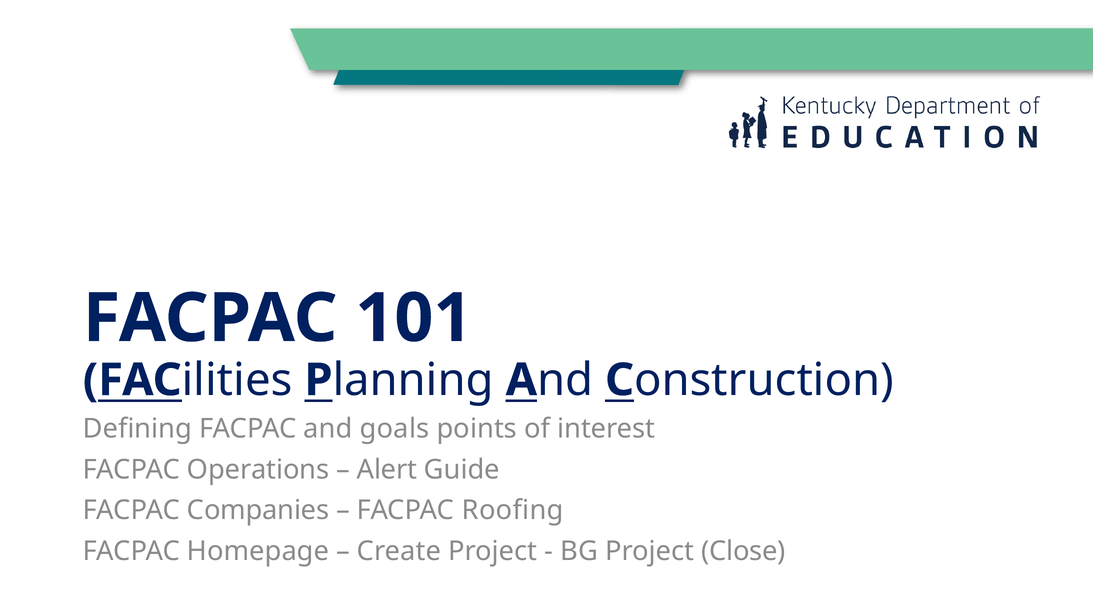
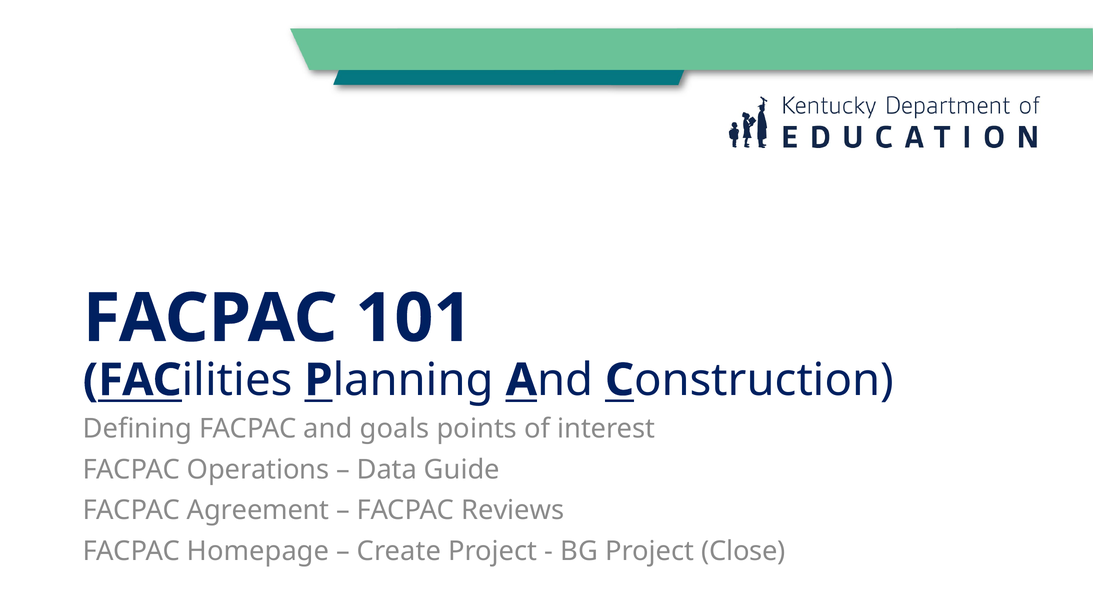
Alert: Alert -> Data (387, 469)
Companies: Companies -> Agreement (258, 510)
Roofing: Roofing -> Reviews (513, 510)
